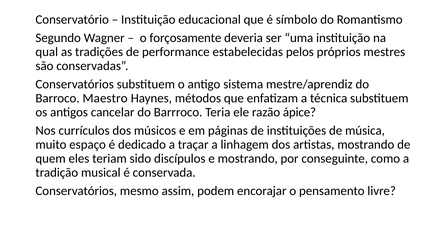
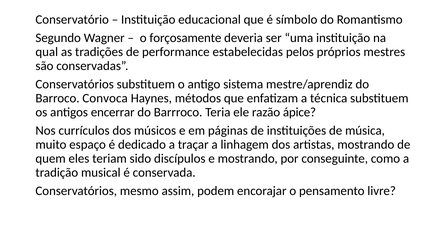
Maestro: Maestro -> Convoca (105, 98)
cancelar: cancelar -> encerrar (113, 112)
